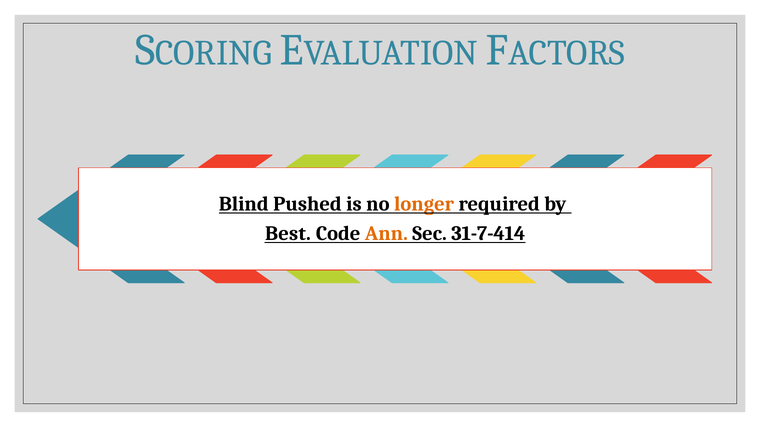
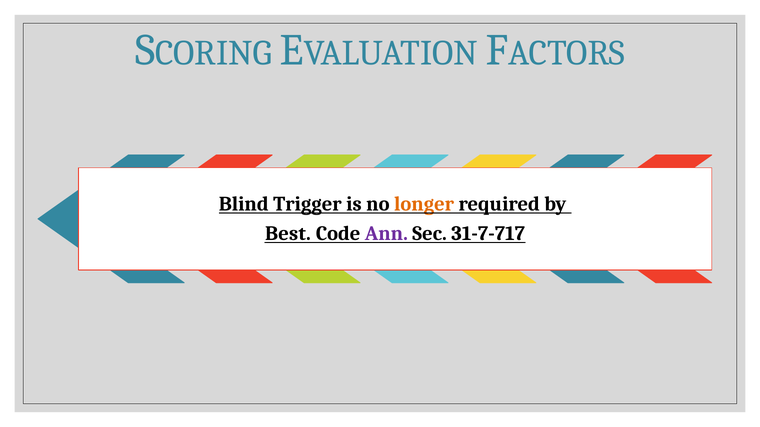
Pushed: Pushed -> Trigger (307, 204)
Ann colour: orange -> purple (386, 234)
31-7-414: 31-7-414 -> 31-7-717 (488, 234)
